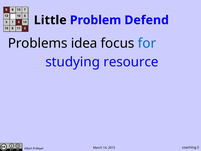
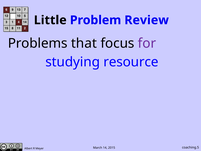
Defend: Defend -> Review (147, 20)
idea: idea -> that (84, 43)
for colour: blue -> purple (147, 43)
